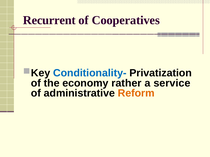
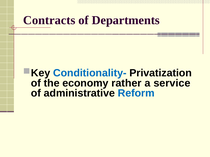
Recurrent: Recurrent -> Contracts (49, 20)
Cooperatives: Cooperatives -> Departments (126, 20)
Reform colour: orange -> blue (136, 93)
